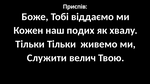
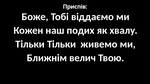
Служити: Служити -> Ближнім (47, 58)
